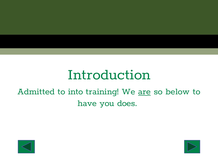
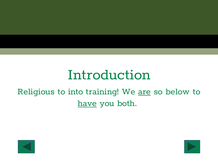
Admitted: Admitted -> Religious (36, 91)
have underline: none -> present (87, 103)
does: does -> both (127, 103)
